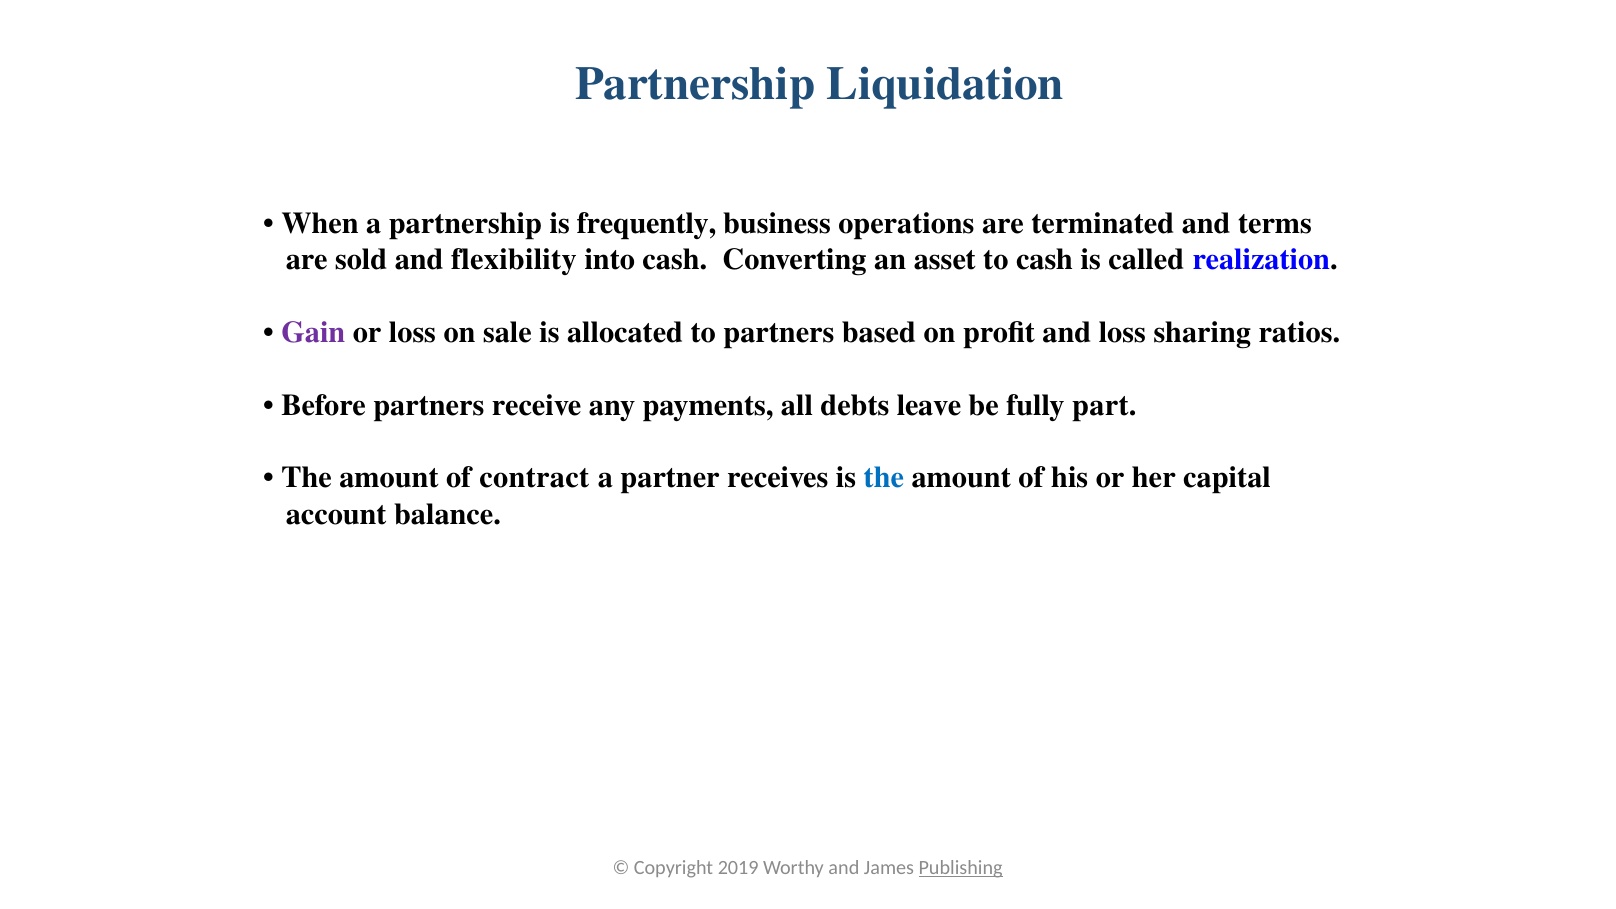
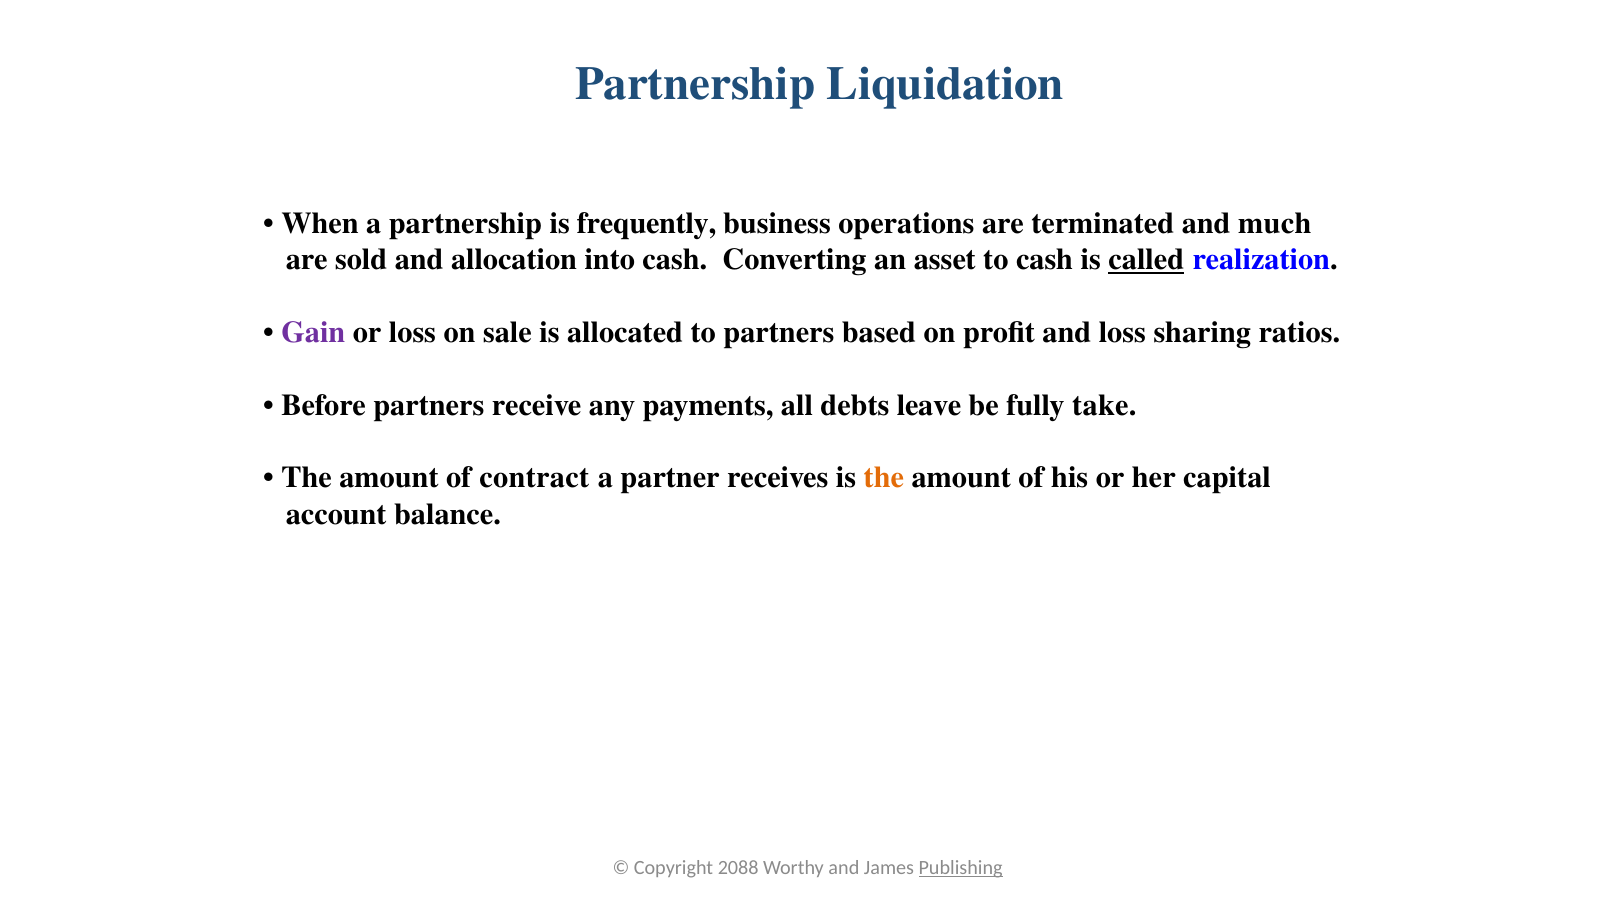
terms: terms -> much (1275, 223)
flexibility: flexibility -> allocation (514, 260)
called underline: none -> present (1146, 260)
part: part -> take (1104, 405)
the colour: blue -> orange (884, 478)
2019: 2019 -> 2088 (738, 868)
